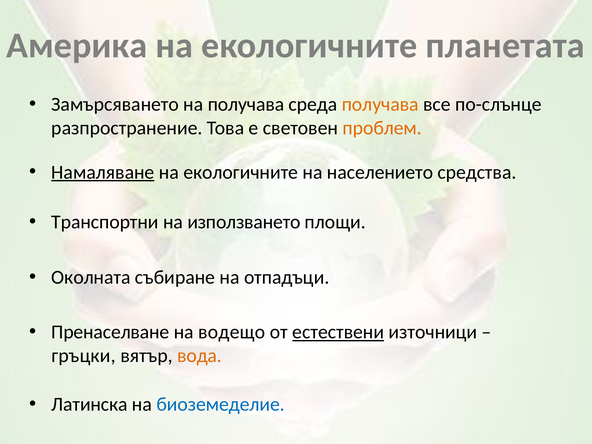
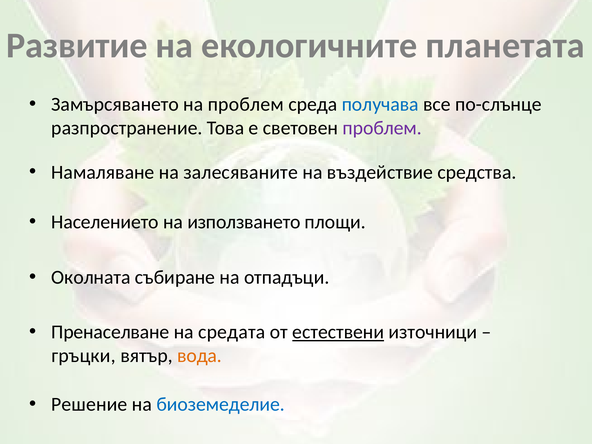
Америка: Америка -> Развитие (77, 46)
на получава: получава -> проблем (246, 104)
получава colour: orange -> blue (380, 104)
проблем colour: orange -> purple (382, 128)
Намаляване underline: present -> none (103, 172)
екологичните: екологичните -> залесяваните (241, 172)
населението: населението -> въздействие (380, 172)
Транспортни: Транспортни -> Населението (105, 222)
водещо: водещо -> средата (232, 332)
Латинска: Латинска -> Решение (89, 404)
